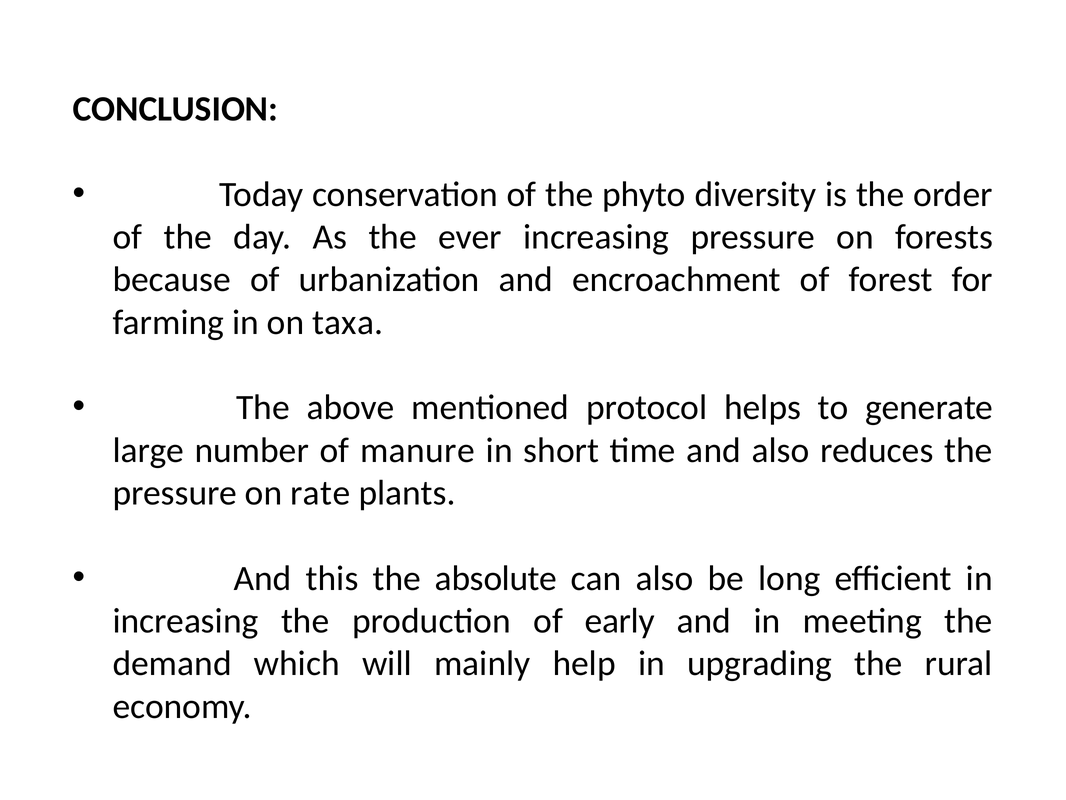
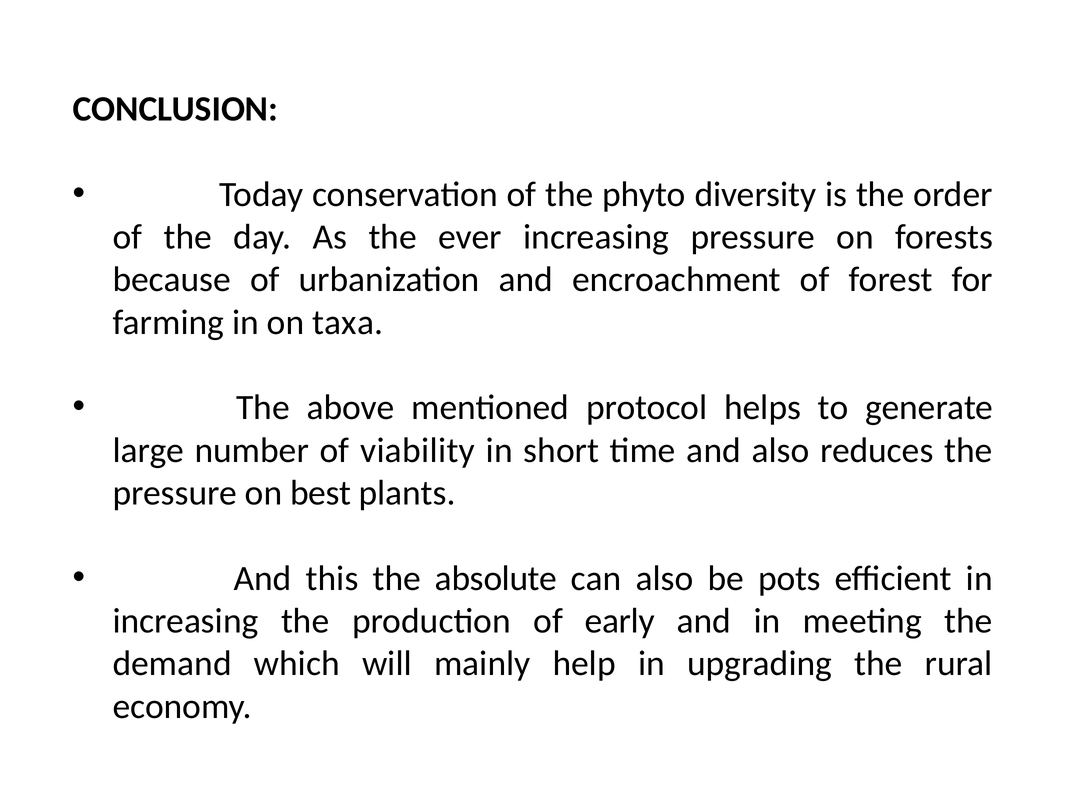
manure: manure -> viability (418, 450)
rate: rate -> best (321, 493)
long: long -> pots (789, 578)
